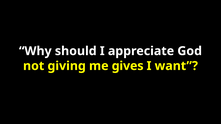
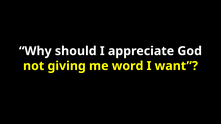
gives: gives -> word (128, 66)
